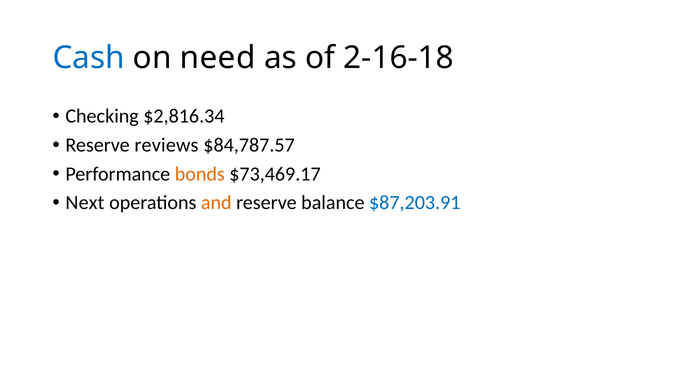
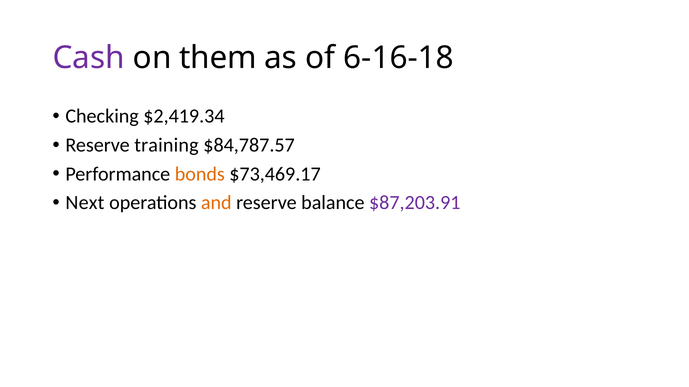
Cash colour: blue -> purple (89, 58)
need: need -> them (218, 58)
2-16-18: 2-16-18 -> 6-16-18 (399, 58)
$2,816.34: $2,816.34 -> $2,419.34 (184, 116)
reviews: reviews -> training (166, 145)
$87,203.91 colour: blue -> purple (415, 203)
